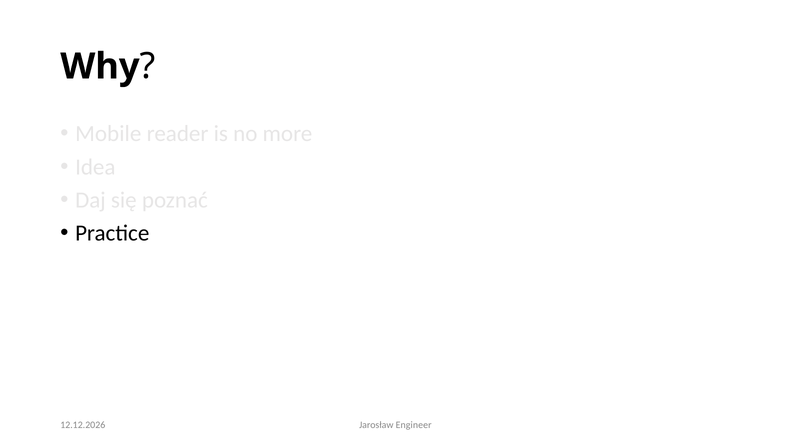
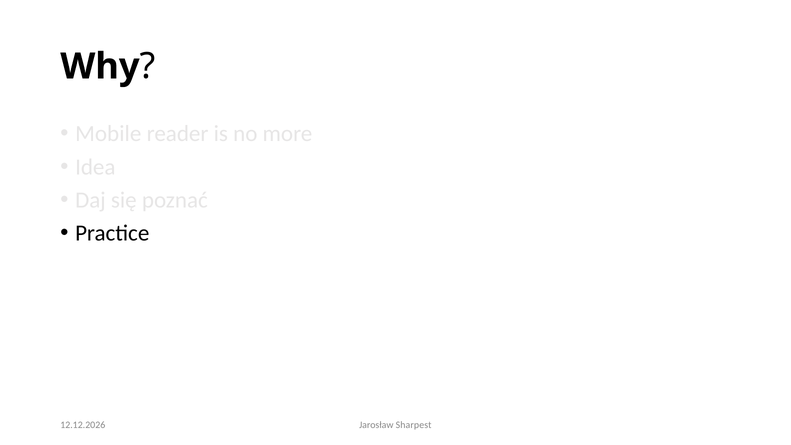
Engineer: Engineer -> Sharpest (414, 425)
